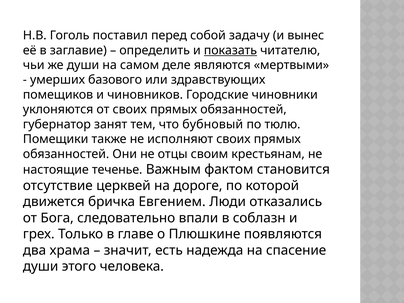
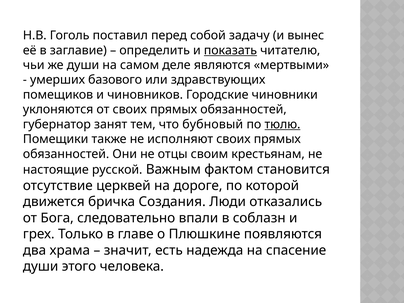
тюлю underline: none -> present (282, 124)
теченье: теченье -> русской (117, 170)
Евгением: Евгением -> Создания (172, 202)
